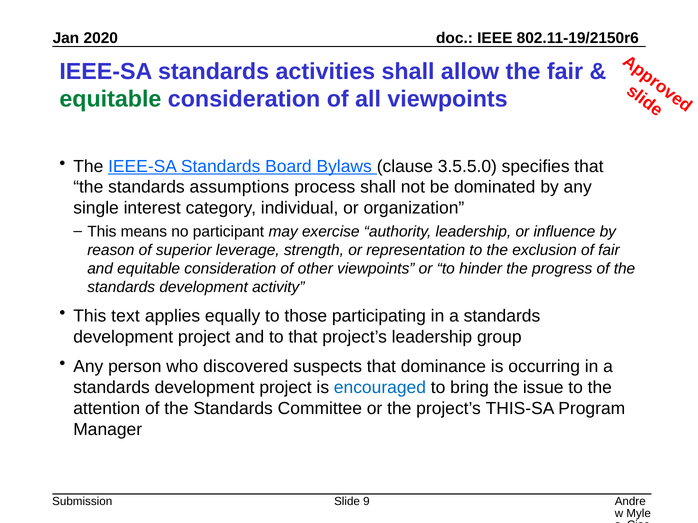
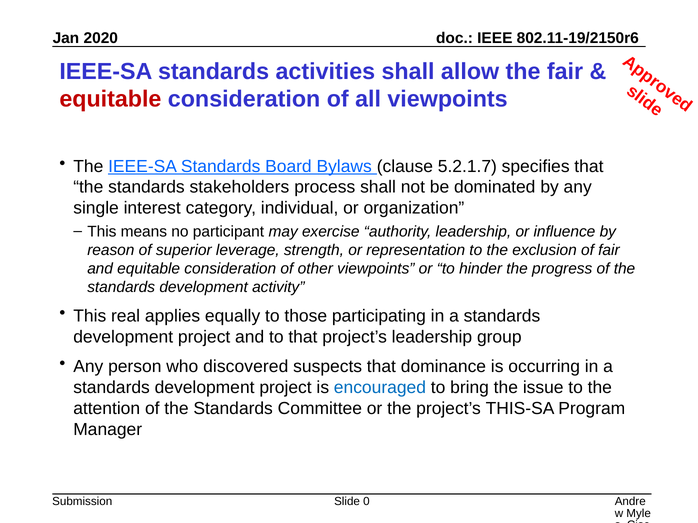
equitable colour: green -> red (110, 99)
3.5.5.0: 3.5.5.0 -> 5.2.1.7 (467, 166)
assumptions: assumptions -> stakeholders (239, 187)
text: text -> real (126, 316)
9: 9 -> 0 (366, 502)
